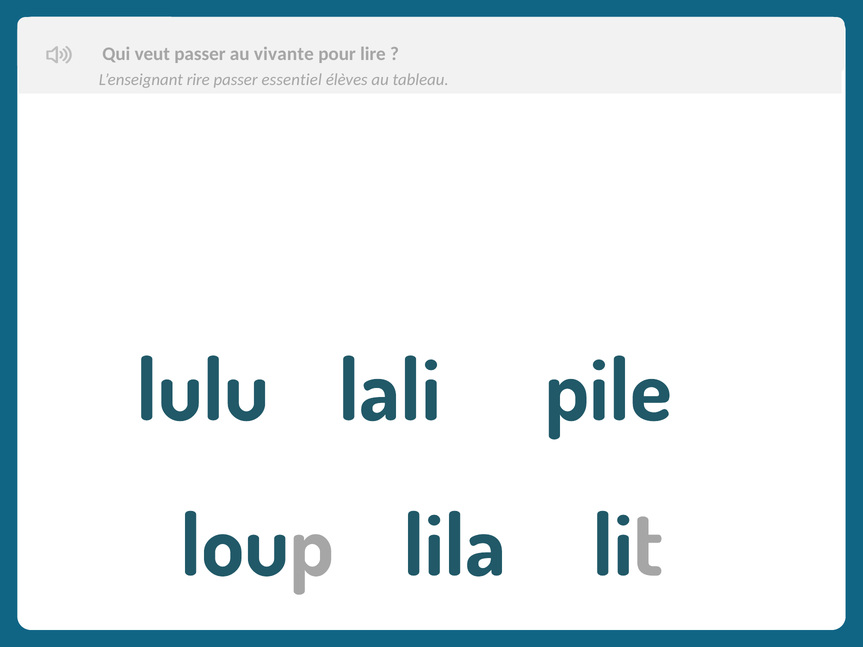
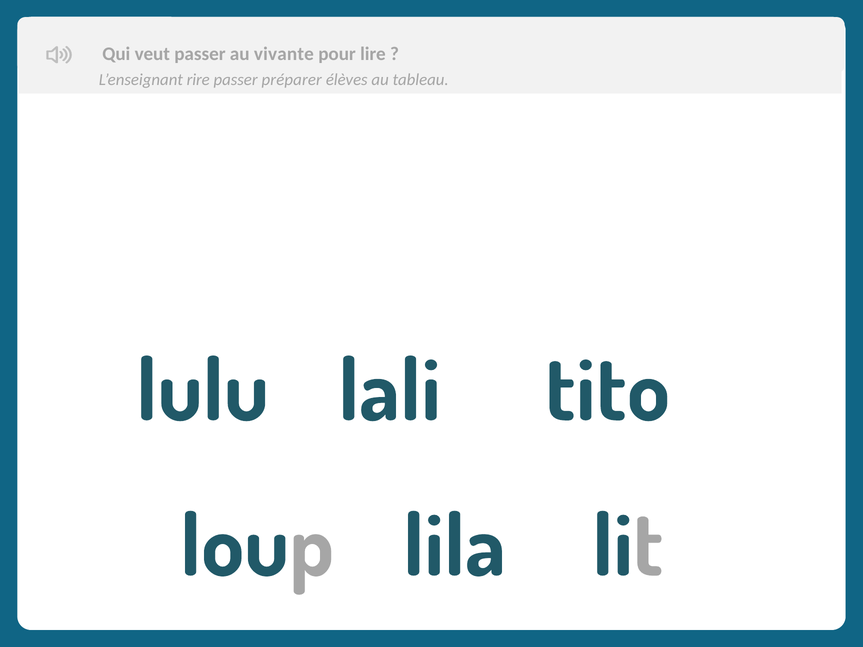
essentiel: essentiel -> préparer (292, 80)
pile: pile -> tito (608, 392)
